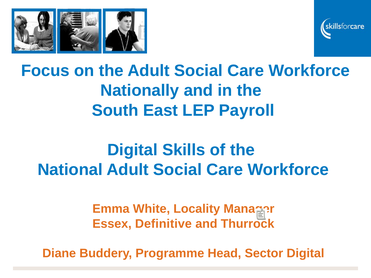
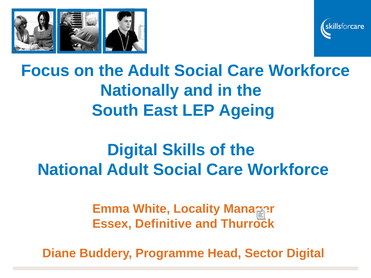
Payroll: Payroll -> Ageing (247, 110)
